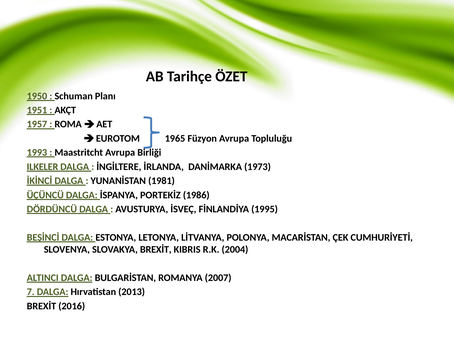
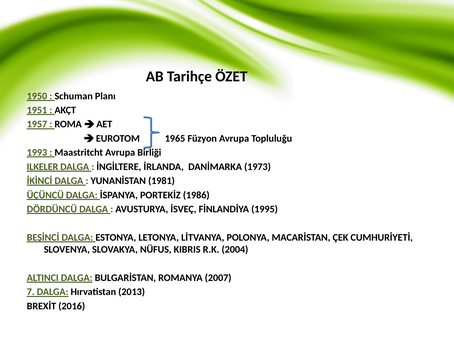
SLOVAKYA BREXİT: BREXİT -> NÜFUS (156, 249)
